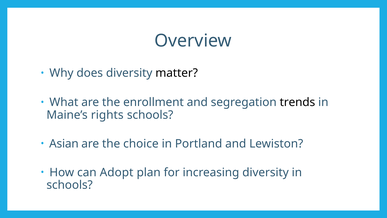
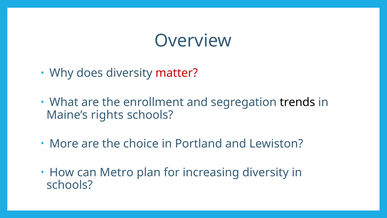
matter colour: black -> red (177, 73)
Asian: Asian -> More (64, 143)
Adopt: Adopt -> Metro (117, 172)
